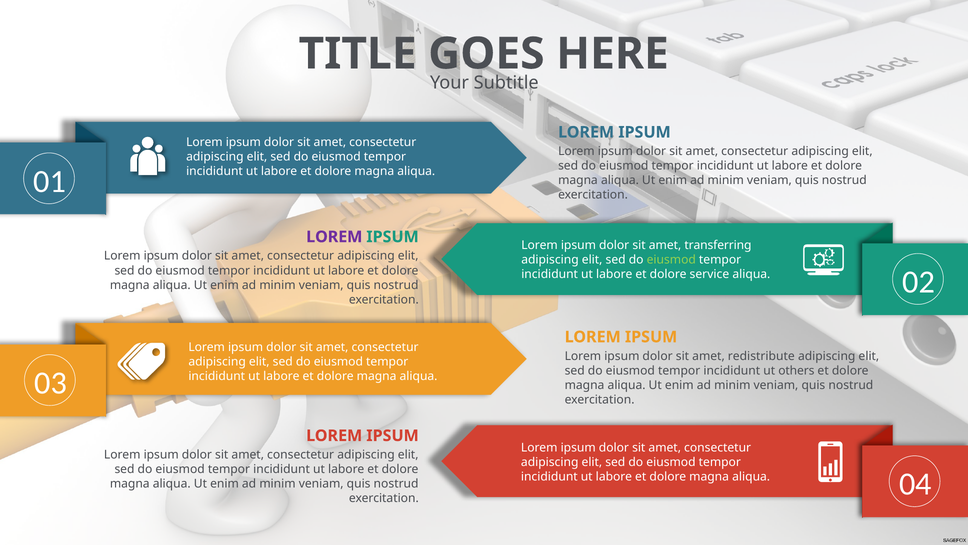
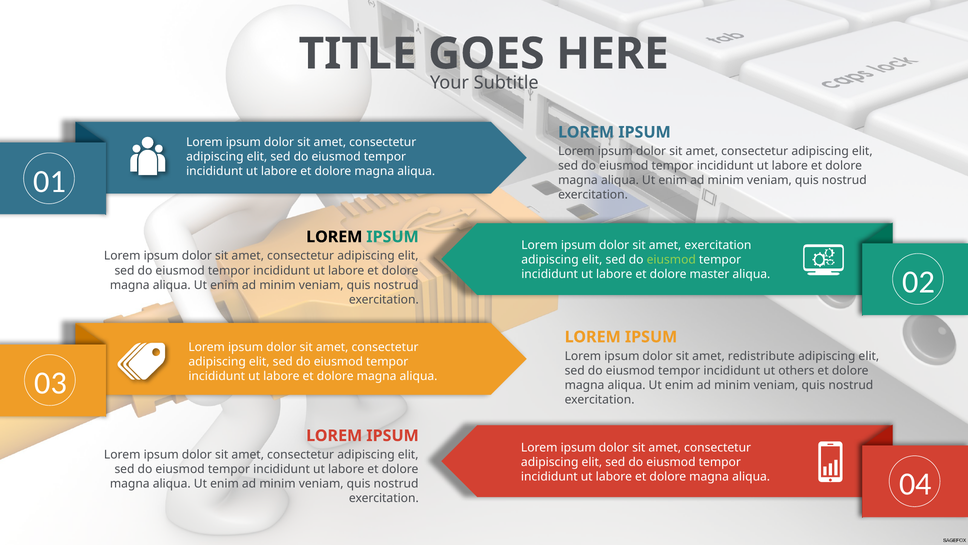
LOREM colour: purple -> black (334, 237)
amet transferring: transferring -> exercitation (718, 245)
service: service -> master (709, 274)
